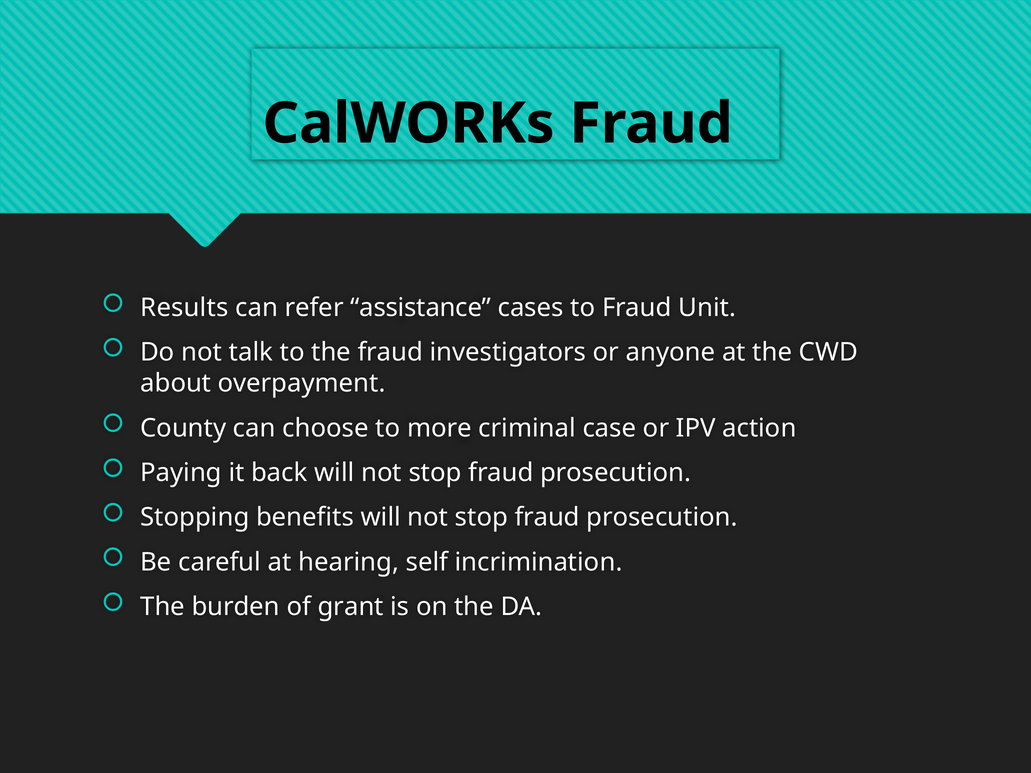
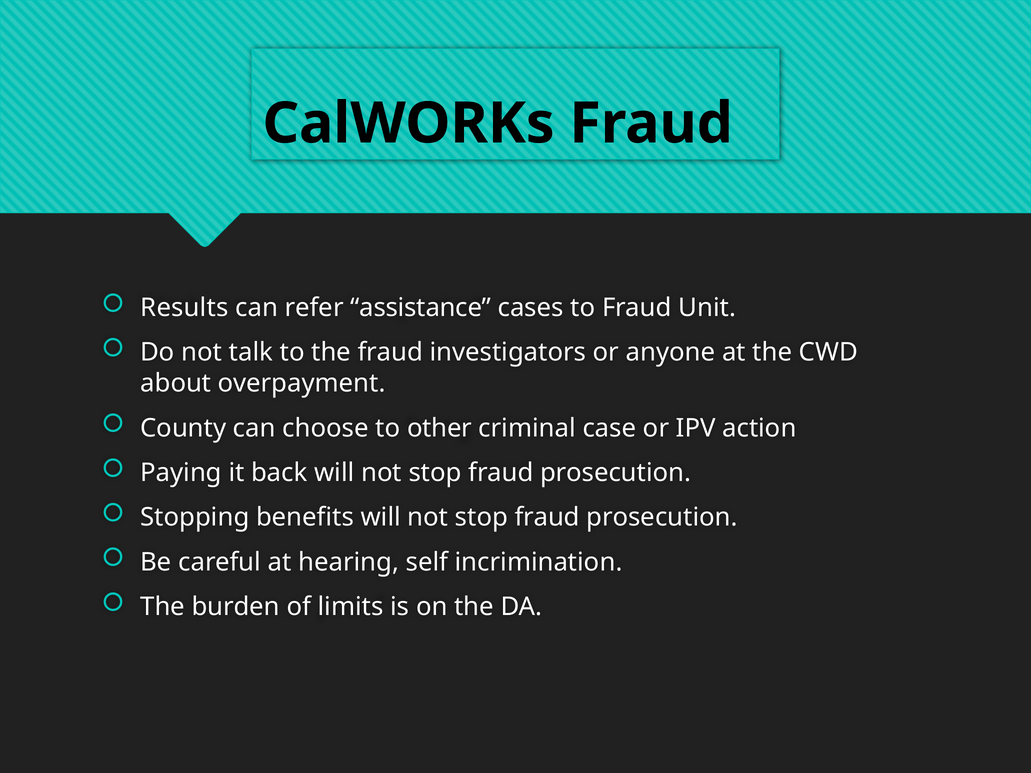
more: more -> other (440, 428)
grant: grant -> limits (351, 607)
